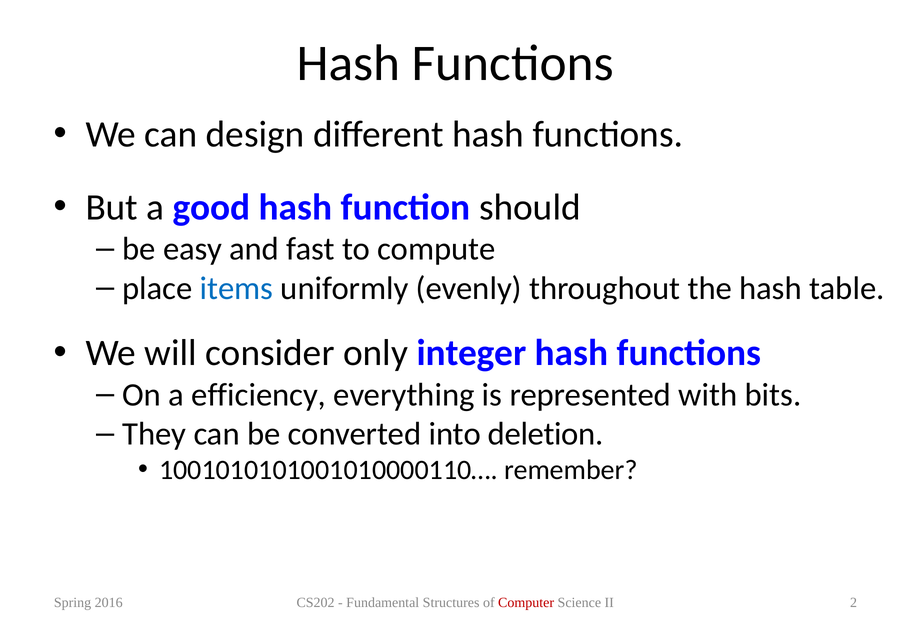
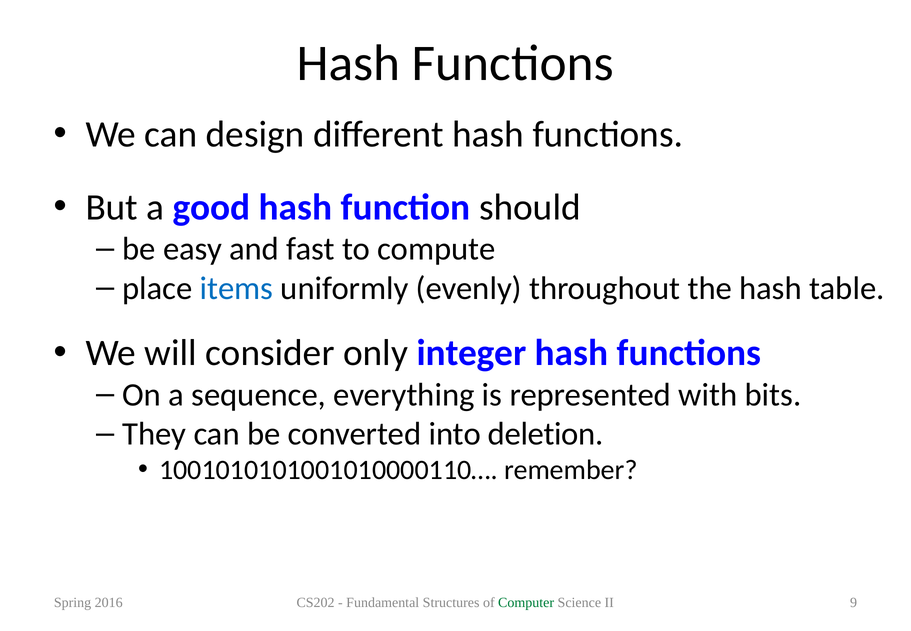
efficiency: efficiency -> sequence (259, 395)
Computer colour: red -> green (526, 602)
2: 2 -> 9 (854, 602)
